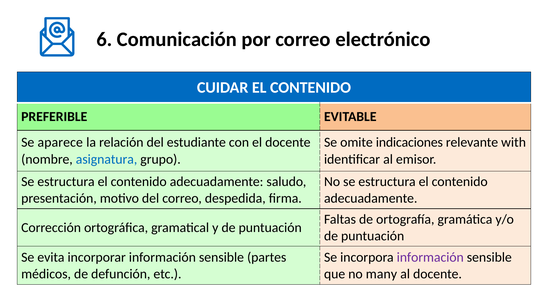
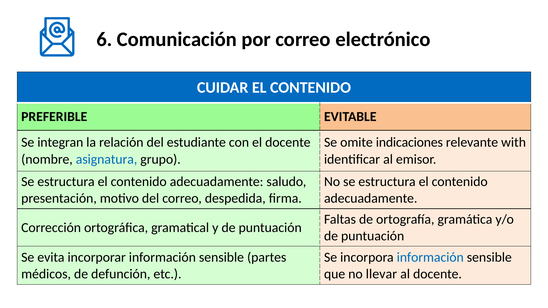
aparece: aparece -> integran (60, 143)
información colour: purple -> blue (430, 257)
many: many -> llevar (381, 274)
